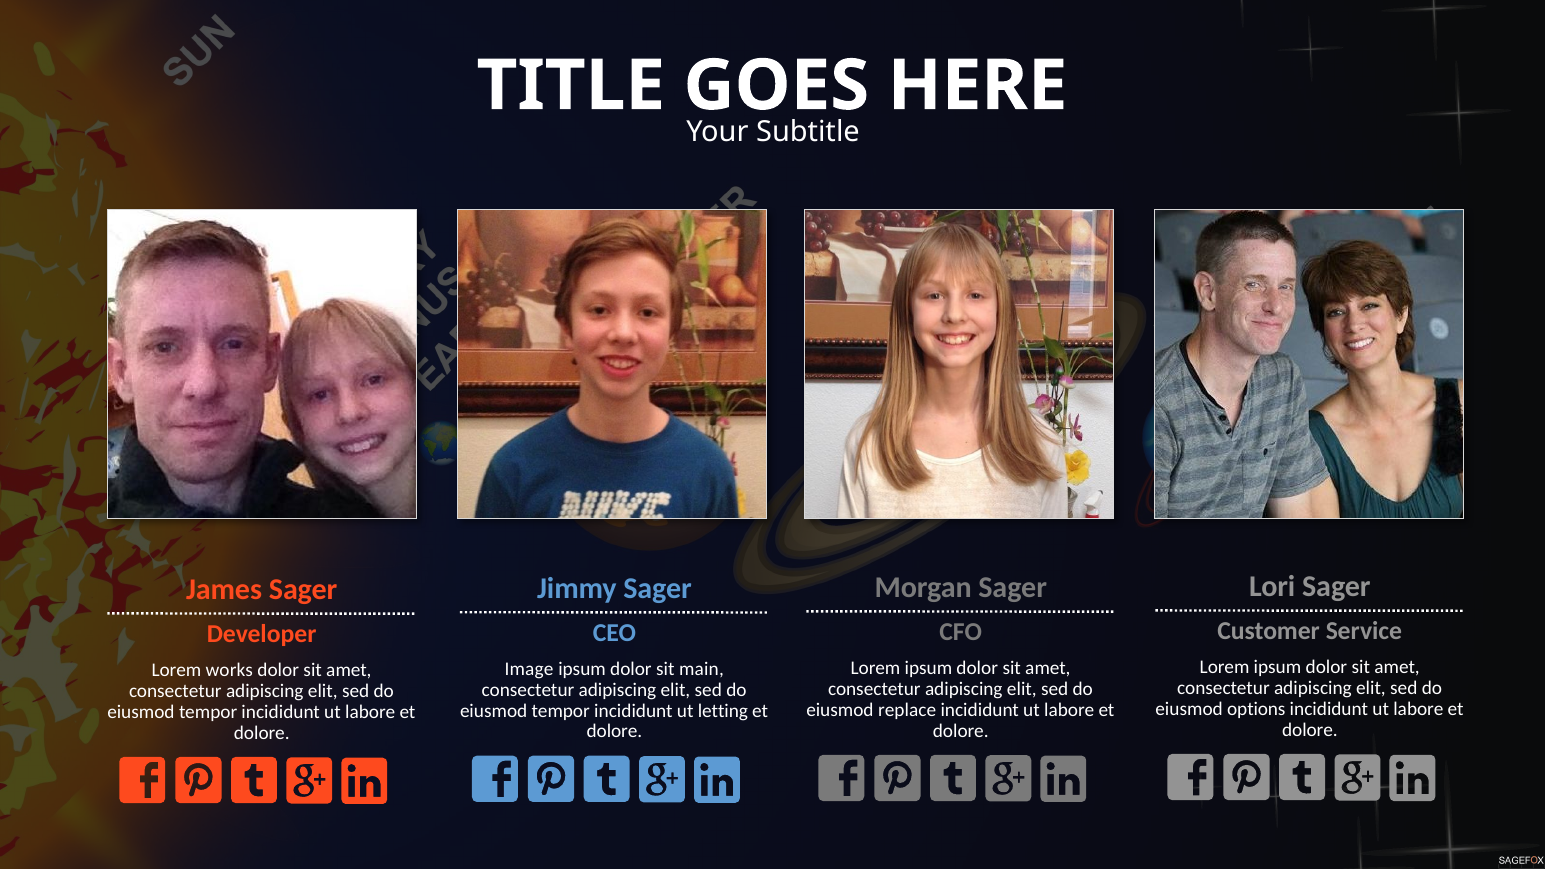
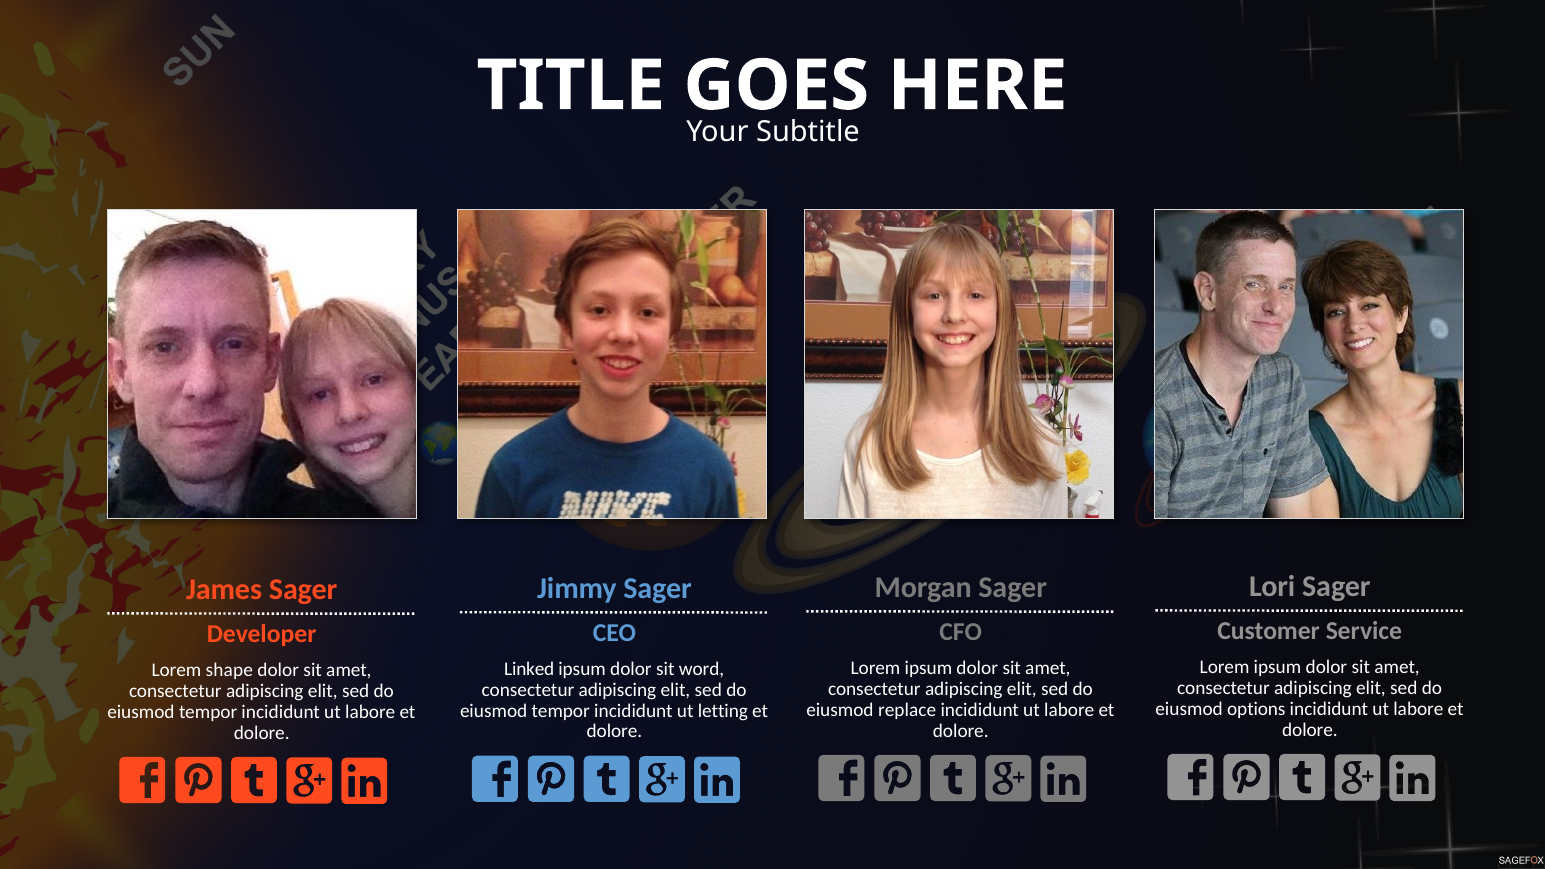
Image: Image -> Linked (529, 669)
main: main -> word (702, 669)
works: works -> shape (229, 670)
